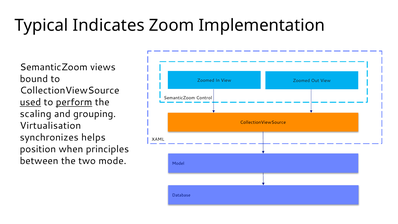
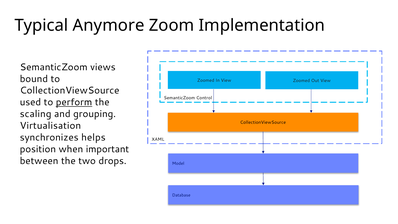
Indicates: Indicates -> Anymore (109, 25)
used underline: present -> none (30, 102)
principles: principles -> important (107, 149)
mode: mode -> drops (113, 161)
